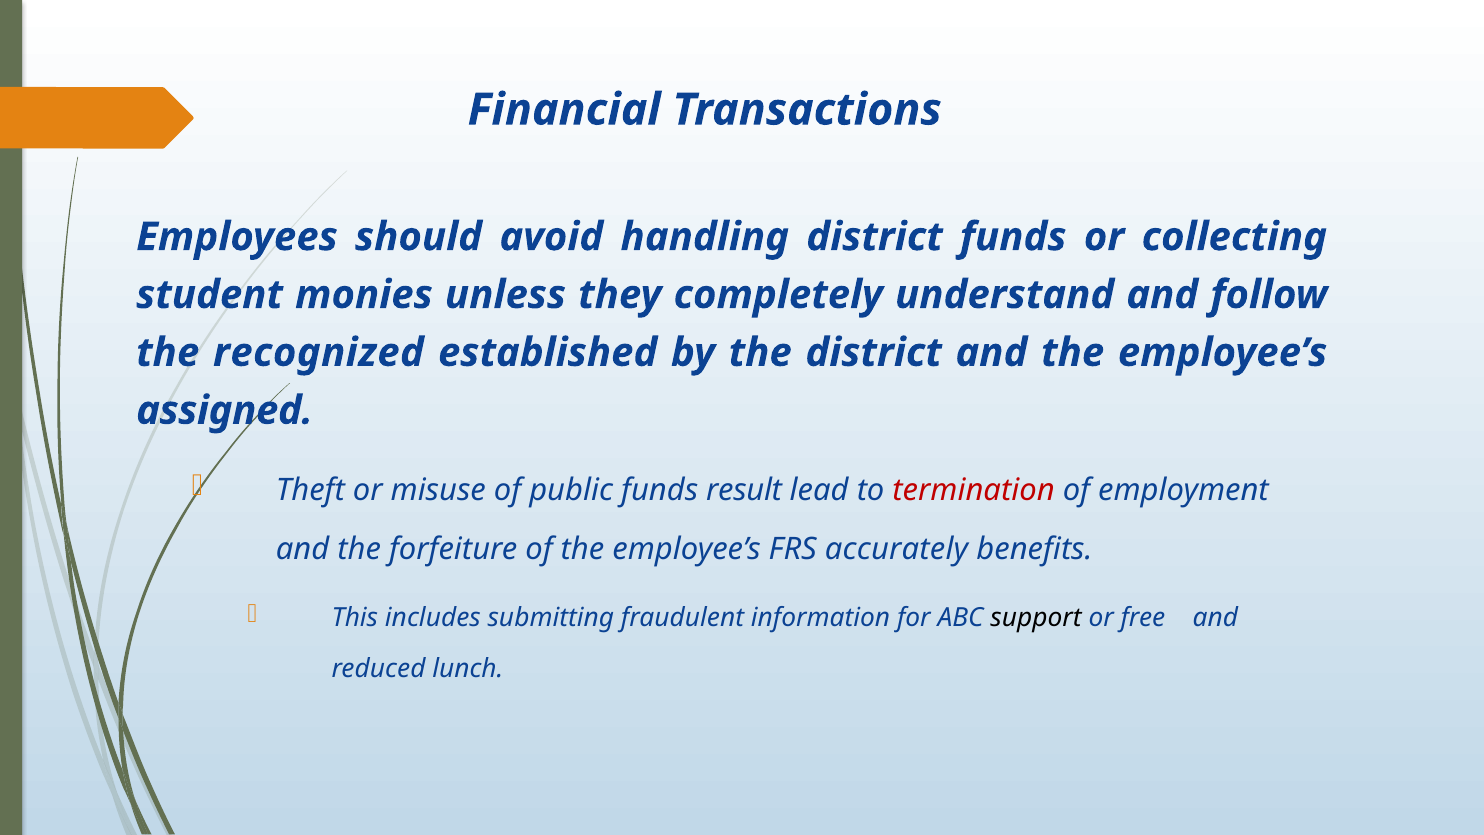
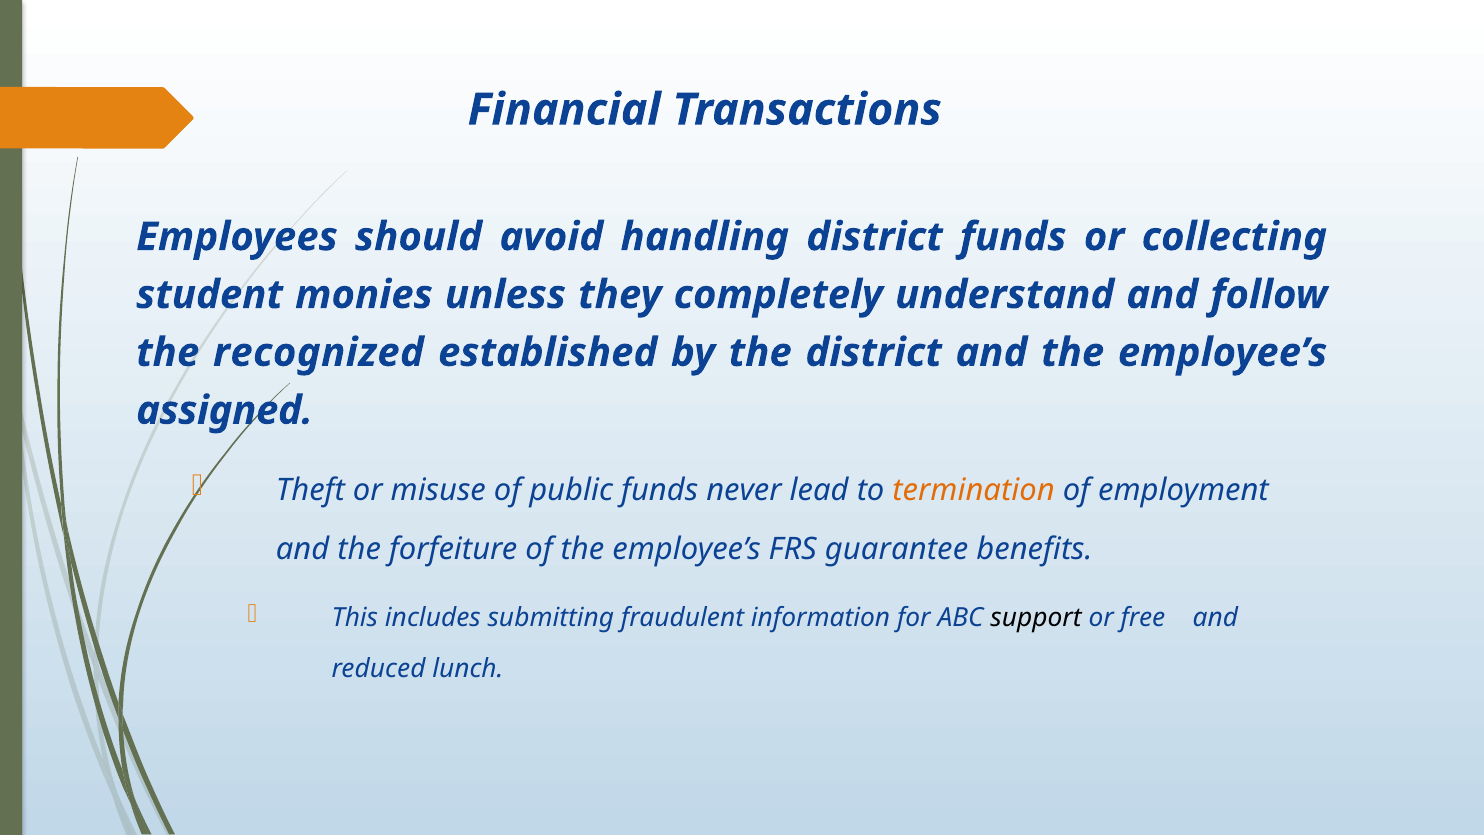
result: result -> never (744, 490)
termination colour: red -> orange (974, 490)
accurately: accurately -> guarantee (897, 550)
